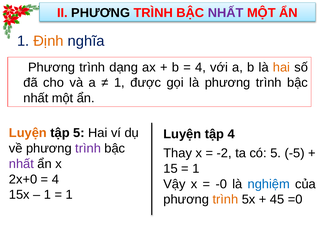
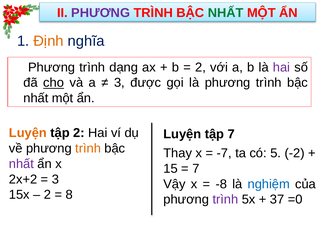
PHƯƠNG colour: black -> purple (101, 13)
NHẤT colour: purple -> green (226, 13)
4: 4 -> 2 (200, 67)
hai colour: orange -> purple (281, 67)
cho underline: none -> present (54, 83)
1: 1 -> 3 (119, 83)
tập 5: 5 -> 2 (79, 133)
tập 4: 4 -> 7 (231, 134)
trình colour: purple -> orange (88, 149)
-2: -2 -> -7 (224, 153)
-5: -5 -> -2 (295, 153)
1: 1 -> 7 (196, 169)
2x+0: 2x+0 -> 2x+2 (23, 179)
4: 4 -> 3 (55, 179)
-0: -0 -> -8 (221, 184)
1: 1 -> 2 (47, 195)
1: 1 -> 8 (69, 195)
trình colour: orange -> purple (225, 200)
45: 45 -> 37 (277, 200)
